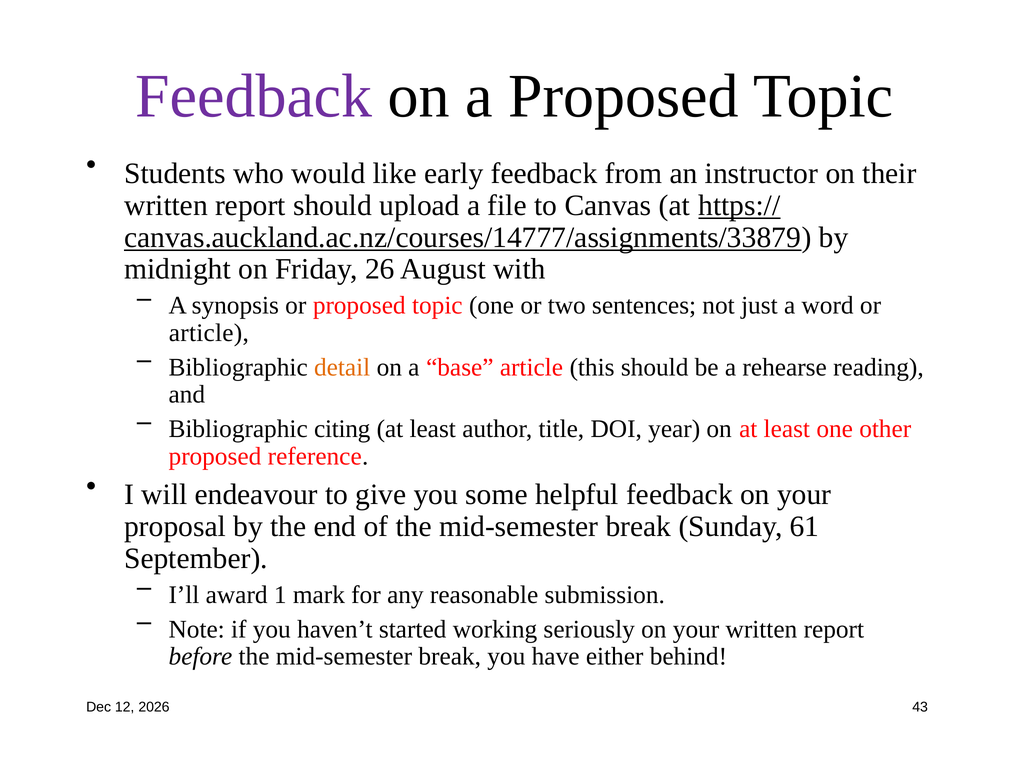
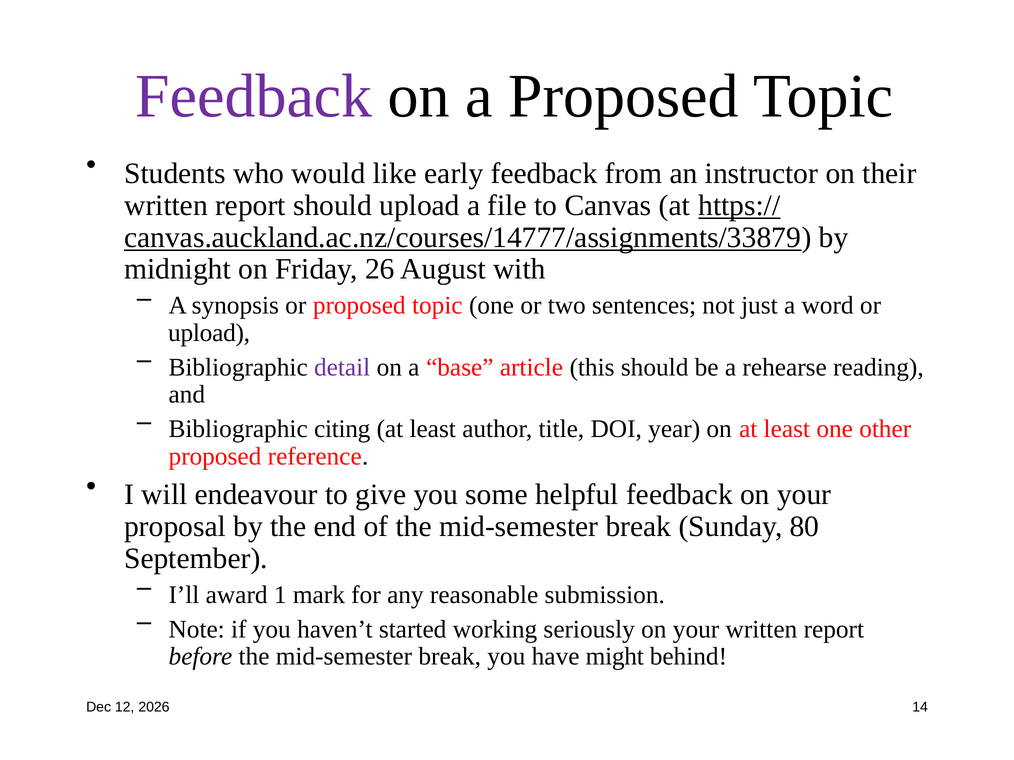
article: article -> upload (209, 333)
detail colour: orange -> purple (342, 367)
61: 61 -> 80 (804, 527)
either: either -> might (615, 657)
43: 43 -> 14 (920, 707)
